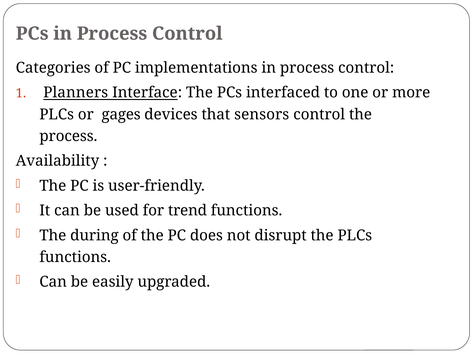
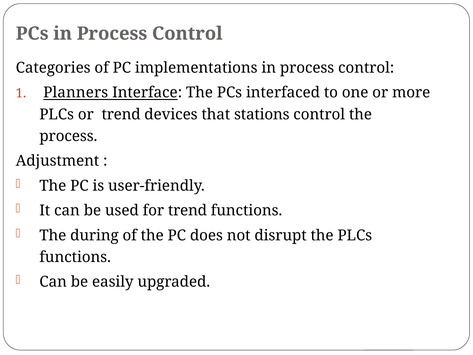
or gages: gages -> trend (121, 114)
sensors: sensors -> stations (262, 114)
Availability: Availability -> Adjustment (57, 161)
